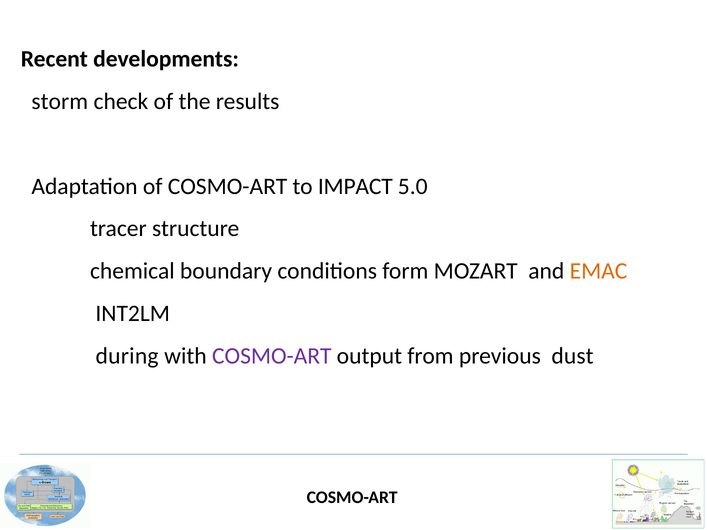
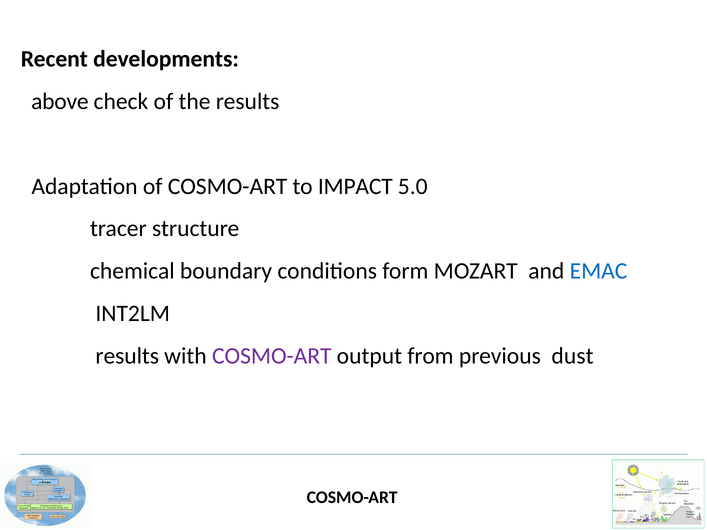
storm: storm -> above (60, 102)
EMAC colour: orange -> blue (599, 271)
during: during -> results (127, 356)
